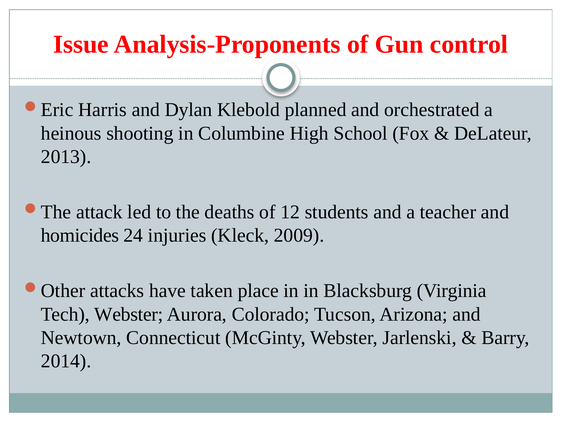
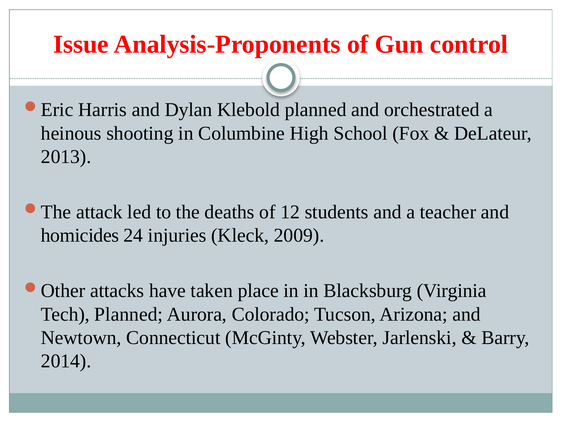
Tech Webster: Webster -> Planned (129, 314)
